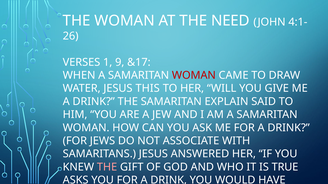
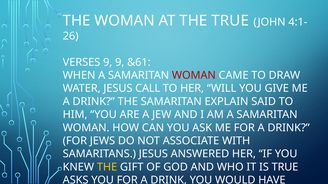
THE NEED: NEED -> TRUE (230, 21)
VERSES 1: 1 -> 9 (108, 62)
&17: &17 -> &61 (139, 62)
THIS: THIS -> CALL (148, 89)
THE colour: pink -> yellow (107, 167)
